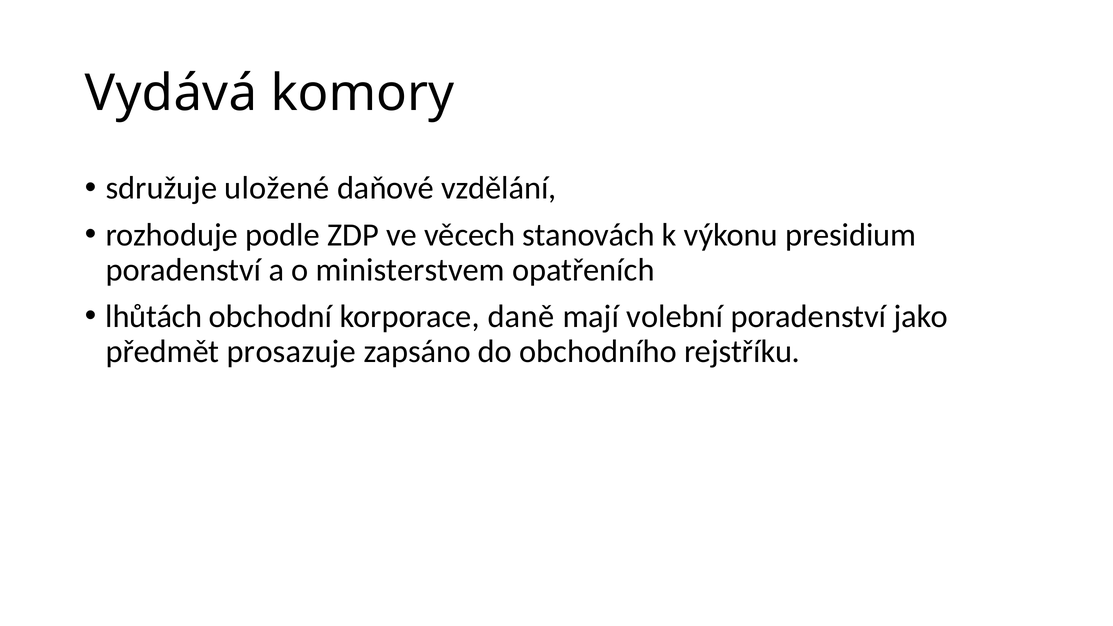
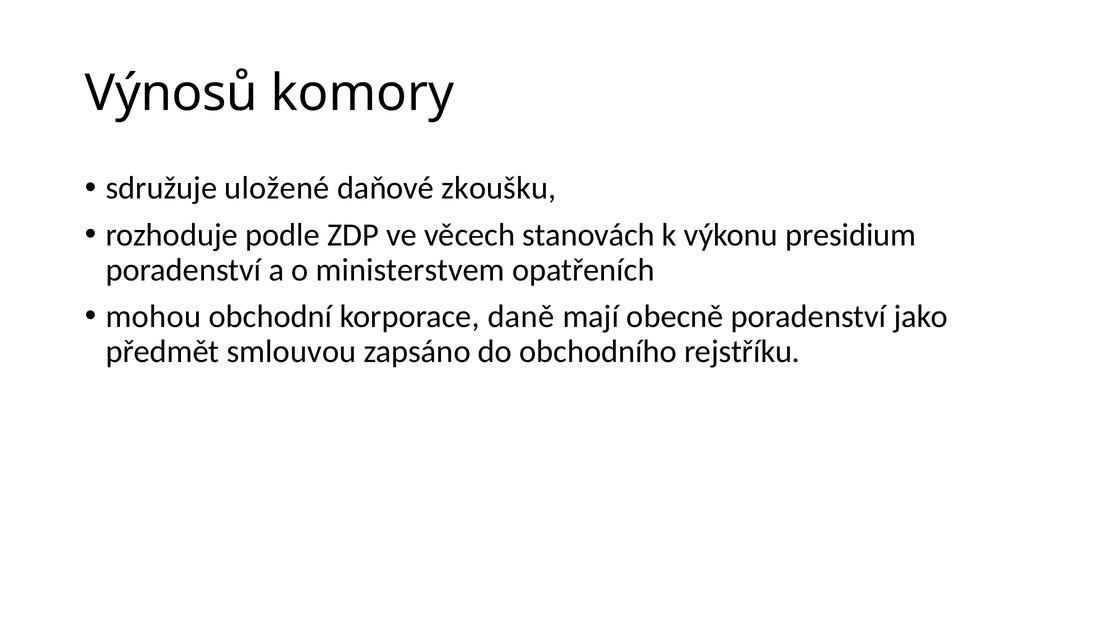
Vydává: Vydává -> Výnosů (171, 93)
vzdělání: vzdělání -> zkoušku (499, 188)
lhůtách: lhůtách -> mohou (154, 317)
volební: volební -> obecně (675, 317)
prosazuje: prosazuje -> smlouvou (291, 352)
